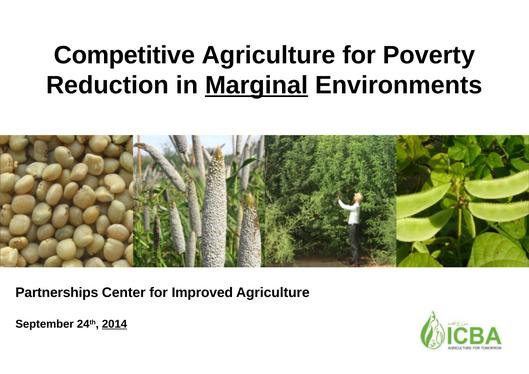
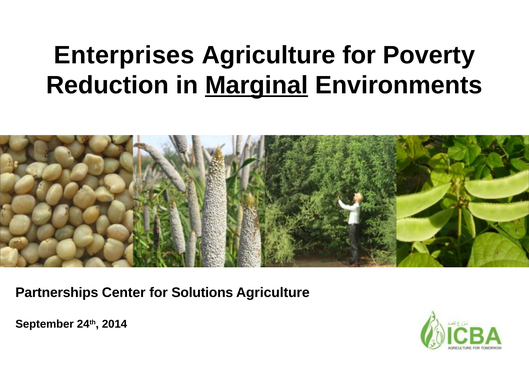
Competitive: Competitive -> Enterprises (124, 55)
Improved: Improved -> Solutions (202, 293)
2014 underline: present -> none (115, 324)
